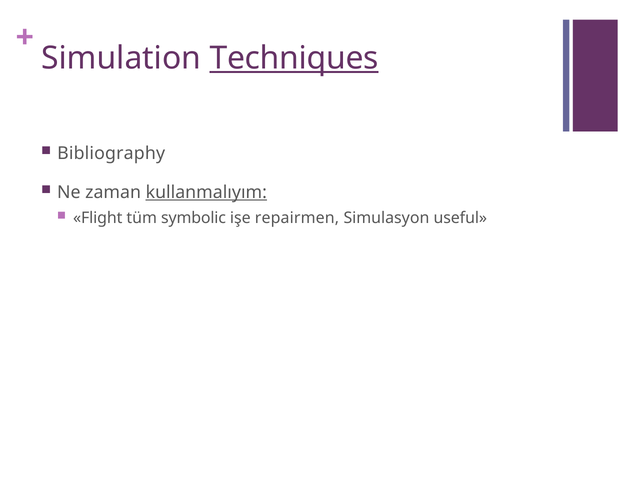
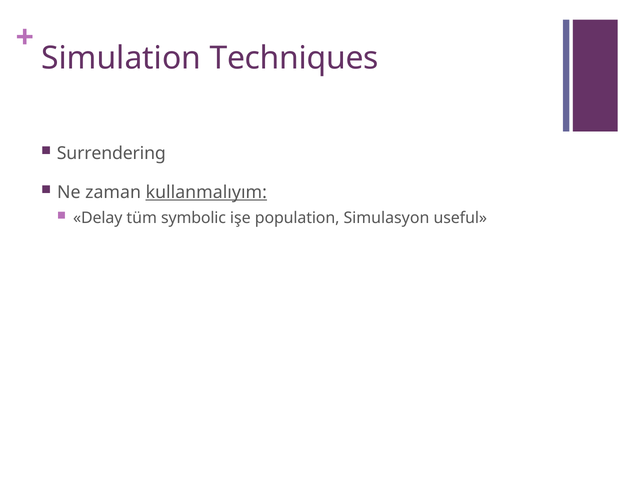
Techniques underline: present -> none (294, 58)
Bibliography: Bibliography -> Surrendering (111, 153)
Flight: Flight -> Delay (98, 218)
repairmen: repairmen -> population (297, 218)
